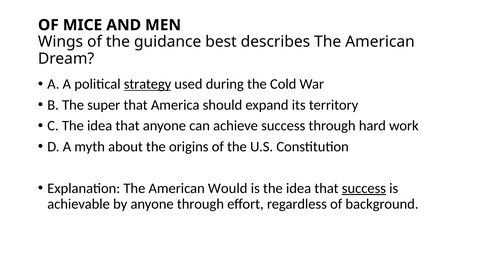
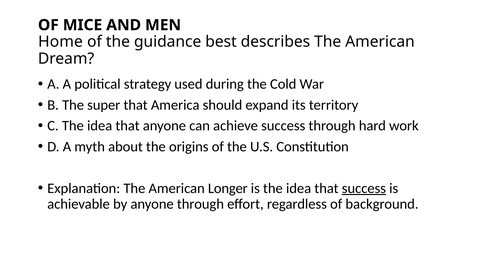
Wings: Wings -> Home (60, 42)
strategy underline: present -> none (148, 84)
Would: Would -> Longer (228, 188)
